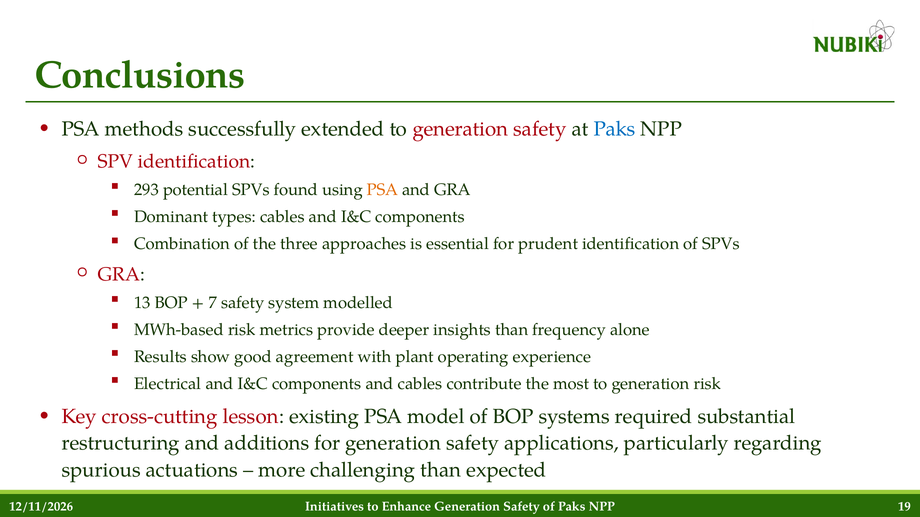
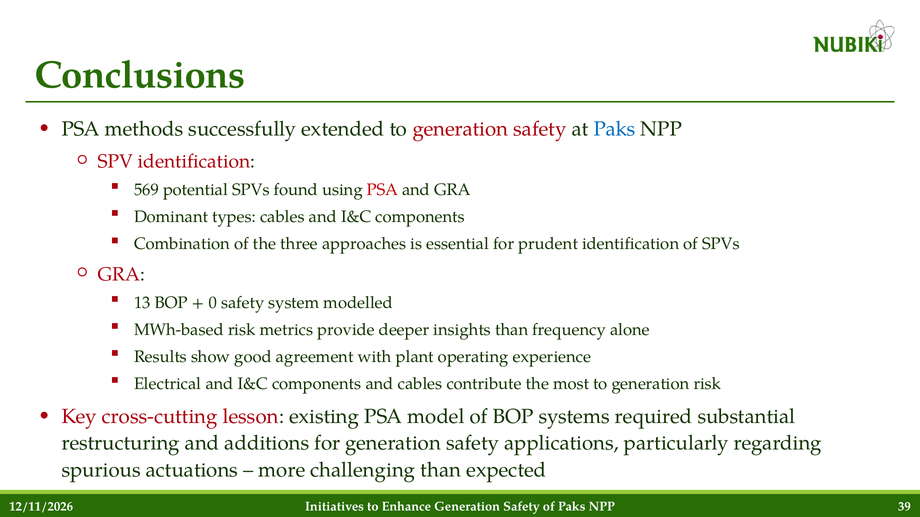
293: 293 -> 569 (146, 190)
PSA colour: orange -> red (383, 190)
7: 7 -> 0 (213, 303)
19: 19 -> 39 (904, 507)
